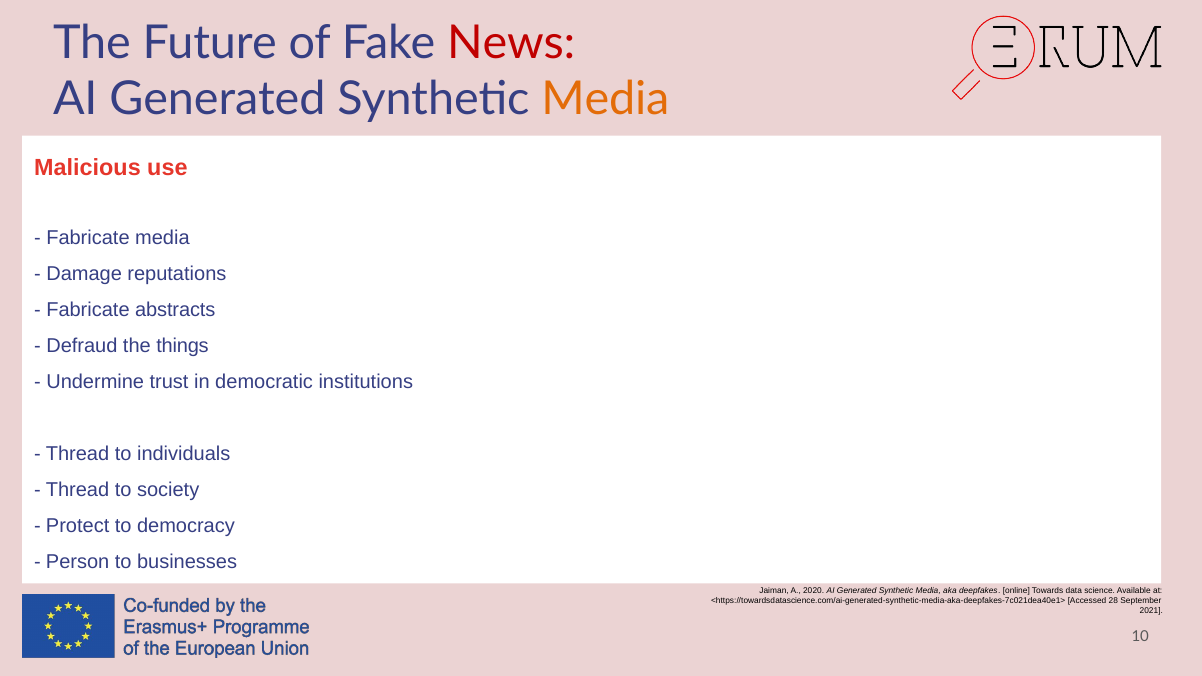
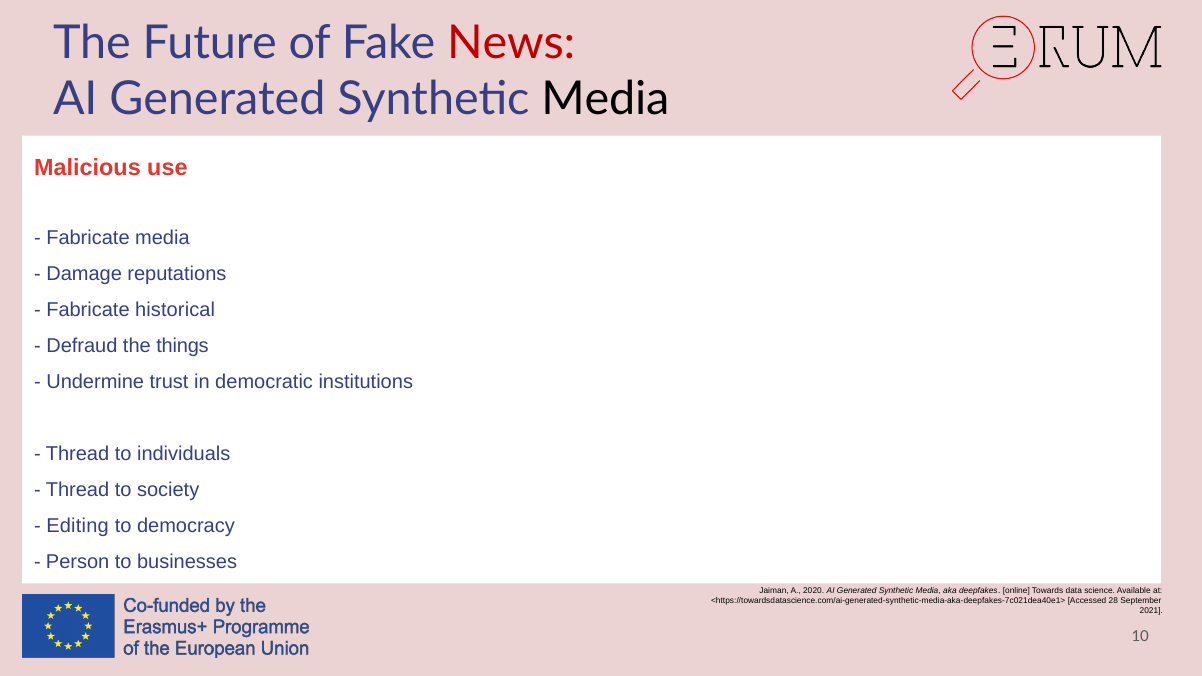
Media colour: orange -> black (605, 99)
abstracts: abstracts -> historical (175, 310)
Protect: Protect -> Editing (78, 526)
